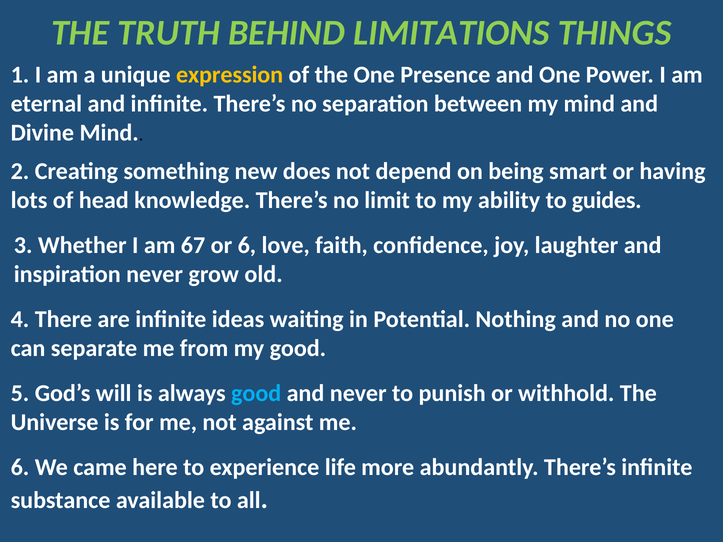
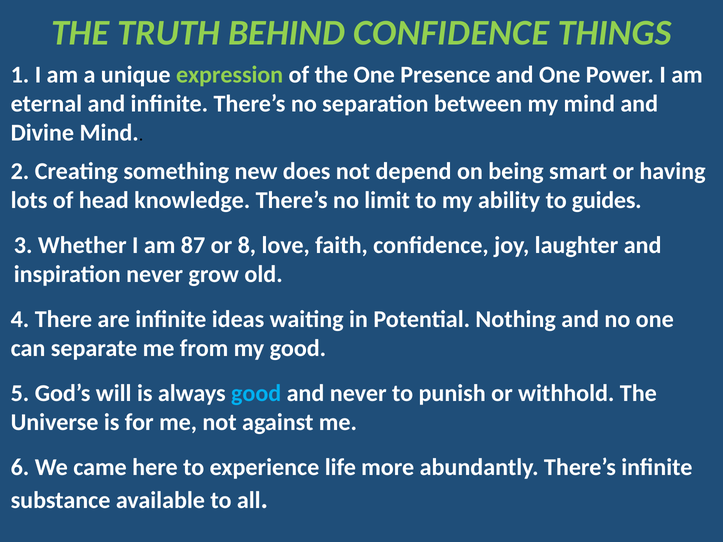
BEHIND LIMITATIONS: LIMITATIONS -> CONFIDENCE (451, 33)
expression colour: yellow -> light green (230, 75)
67: 67 -> 87 (193, 246)
or 6: 6 -> 8 (247, 246)
